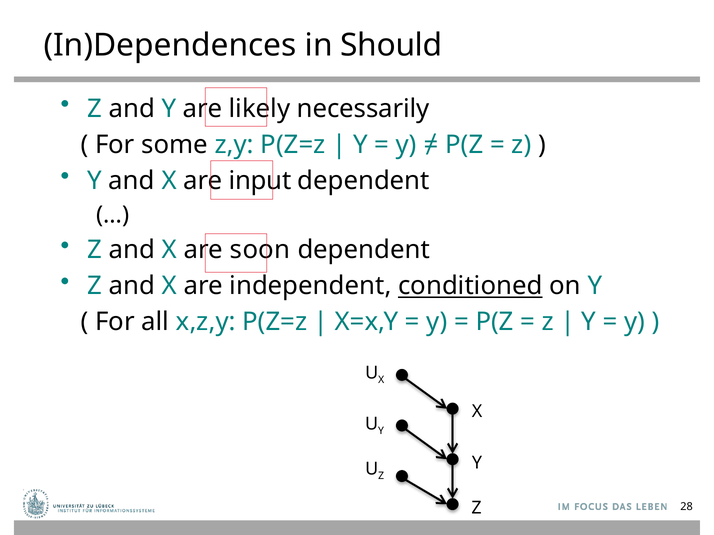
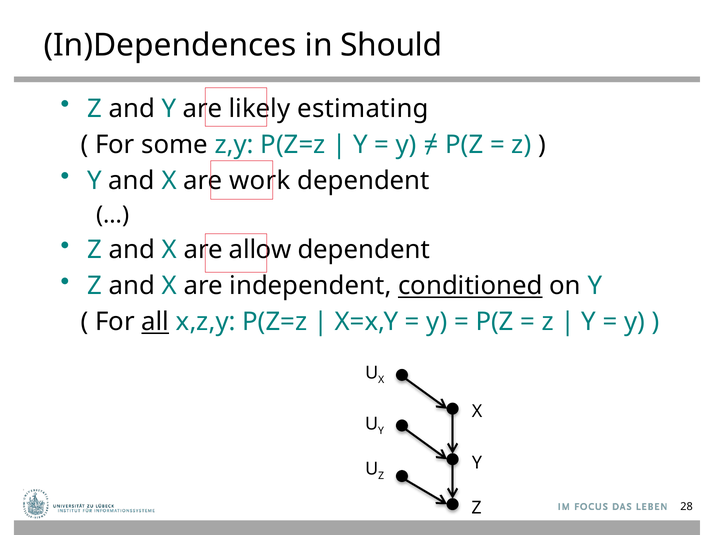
necessarily: necessarily -> estimating (363, 109)
input: input -> work (260, 181)
soon: soon -> allow (260, 250)
all underline: none -> present (155, 322)
